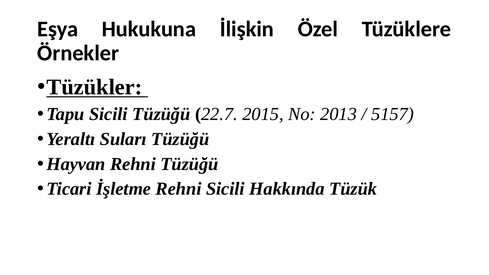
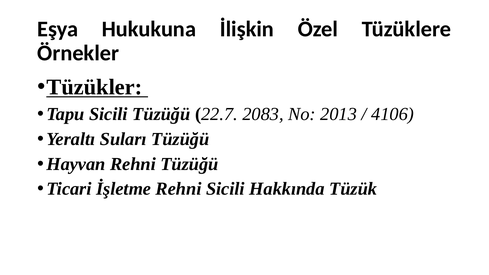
2015: 2015 -> 2083 (263, 114)
5157: 5157 -> 4106 (393, 114)
